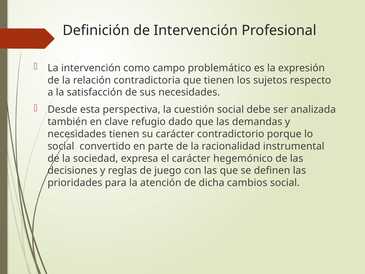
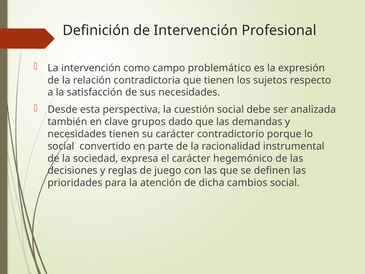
refugio: refugio -> grupos (148, 122)
